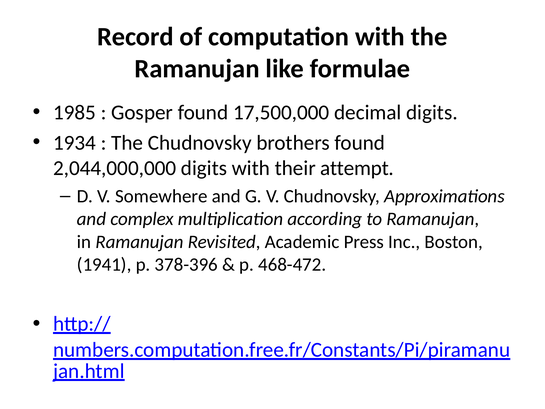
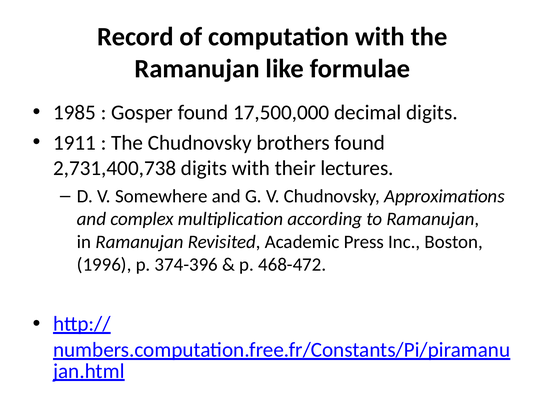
1934: 1934 -> 1911 (75, 143)
2,044,000,000: 2,044,000,000 -> 2,731,400,738 (115, 168)
attempt: attempt -> lectures (357, 168)
1941: 1941 -> 1996 (104, 264)
378-396: 378-396 -> 374-396 (186, 264)
